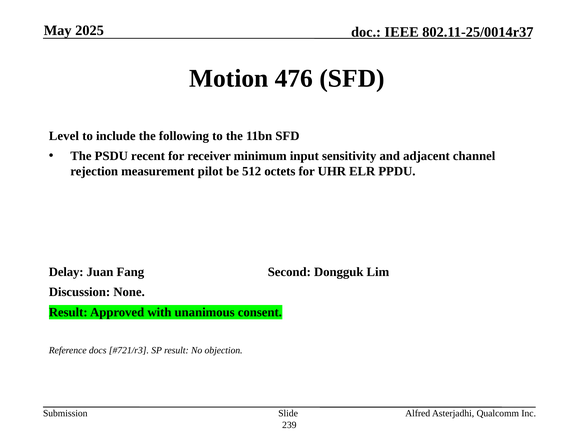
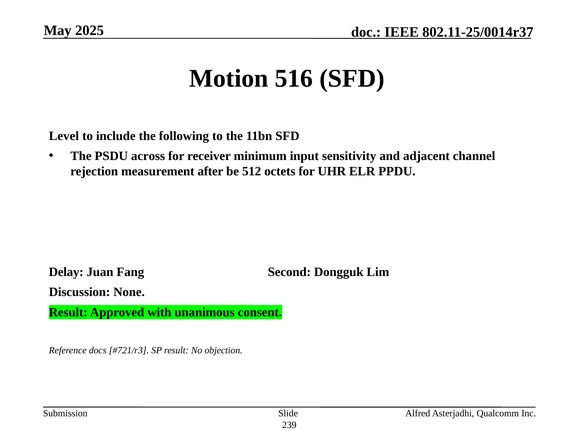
476: 476 -> 516 (294, 78)
recent: recent -> across (148, 156)
pilot: pilot -> after (210, 171)
